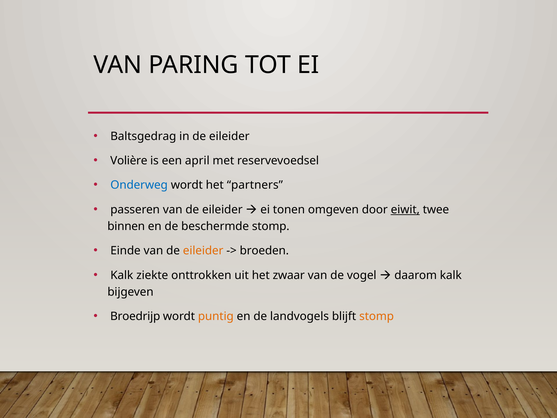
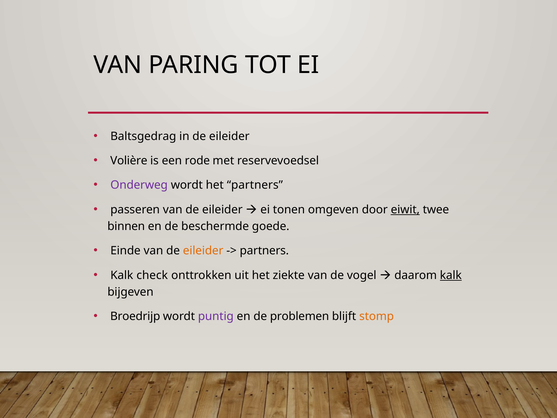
april: april -> rode (197, 161)
Onderweg colour: blue -> purple (139, 185)
beschermde stomp: stomp -> goede (271, 226)
broeden: broeden -> partners (264, 251)
ziekte: ziekte -> check (152, 275)
zwaar: zwaar -> ziekte (289, 275)
kalk underline: none -> present (451, 275)
puntig colour: orange -> purple (216, 316)
landvogels: landvogels -> problemen (300, 316)
